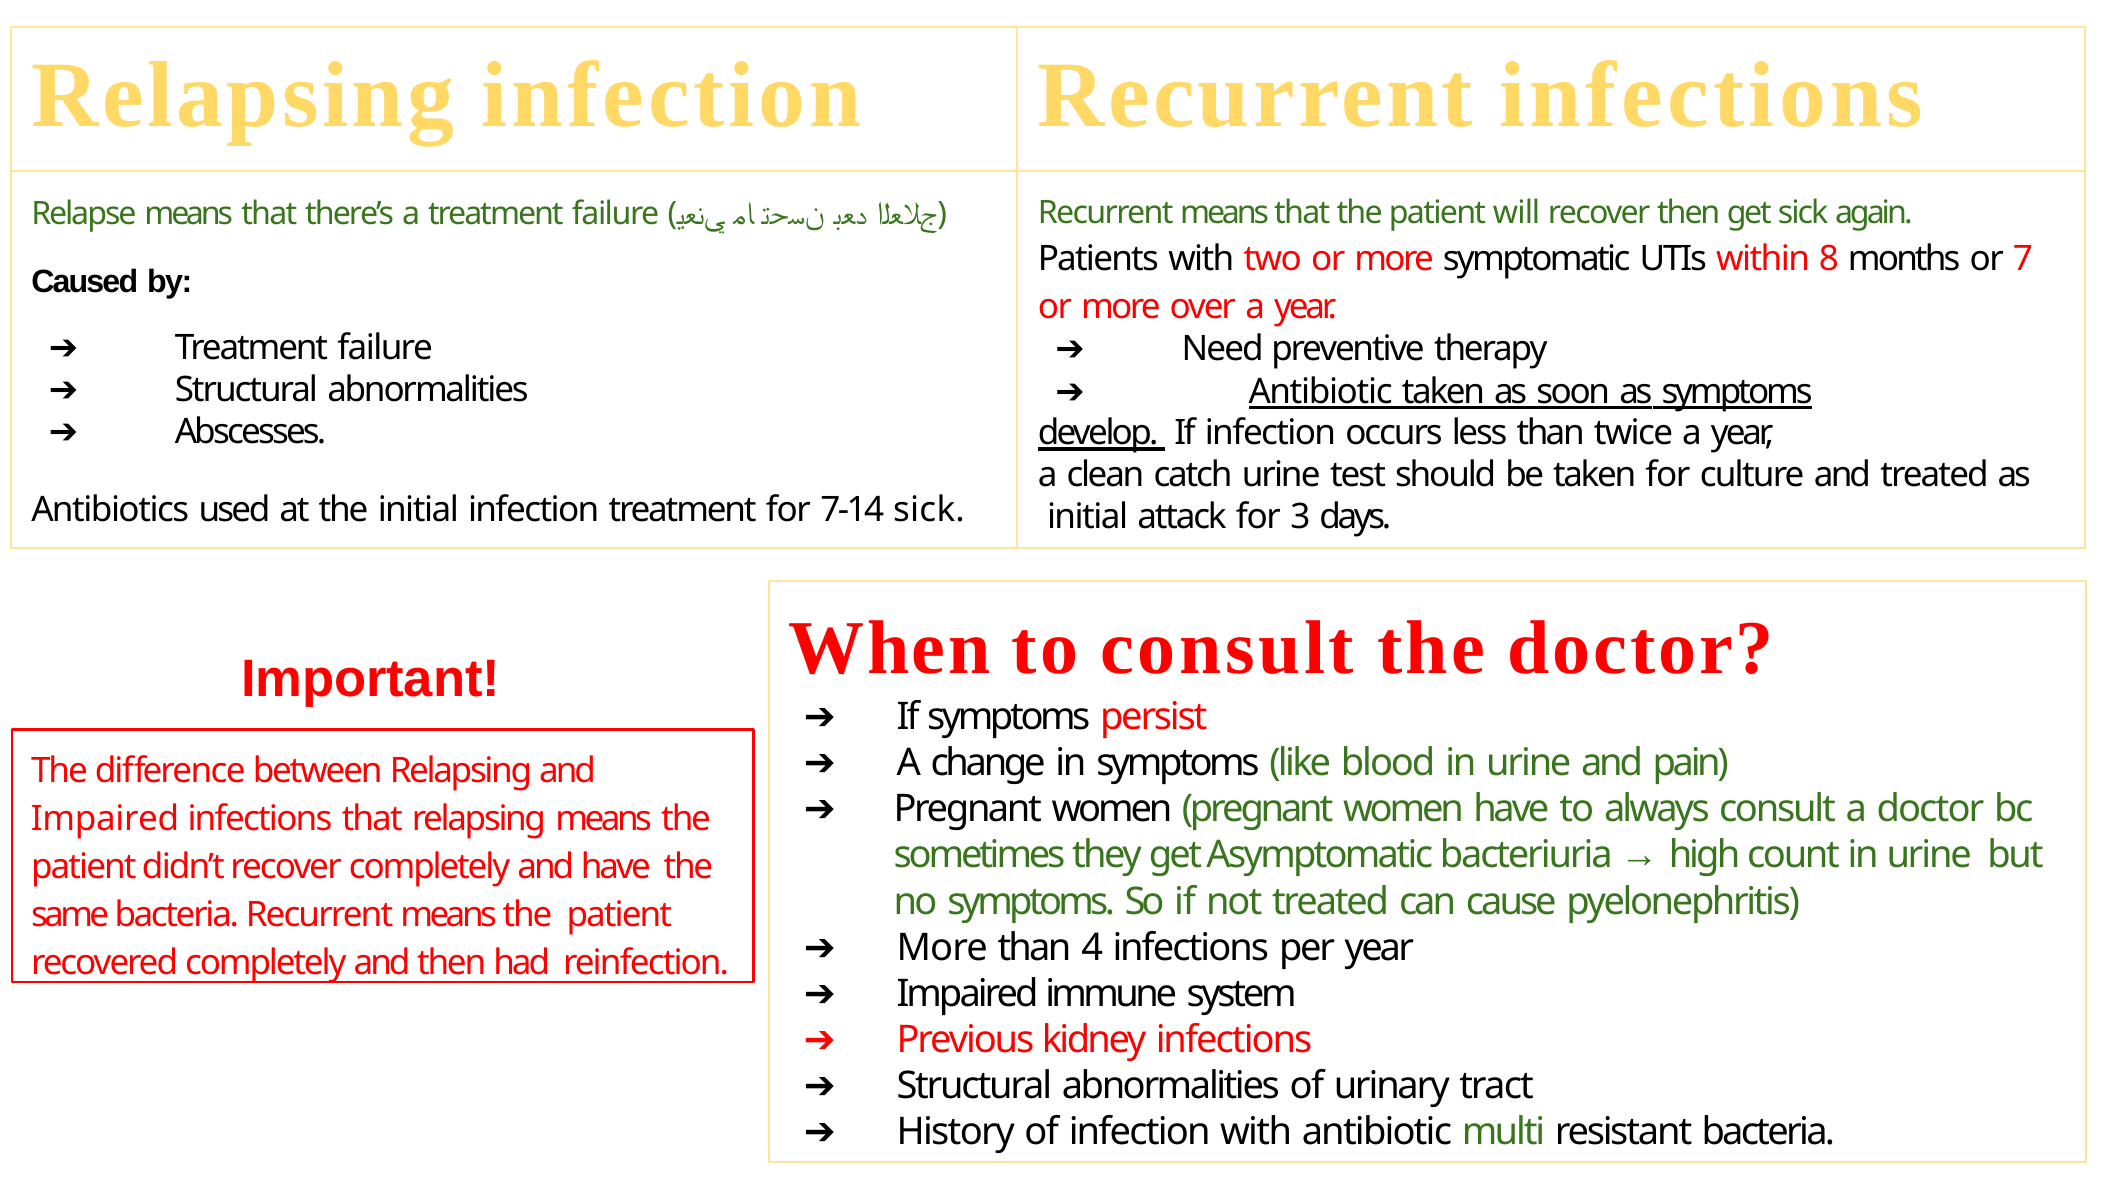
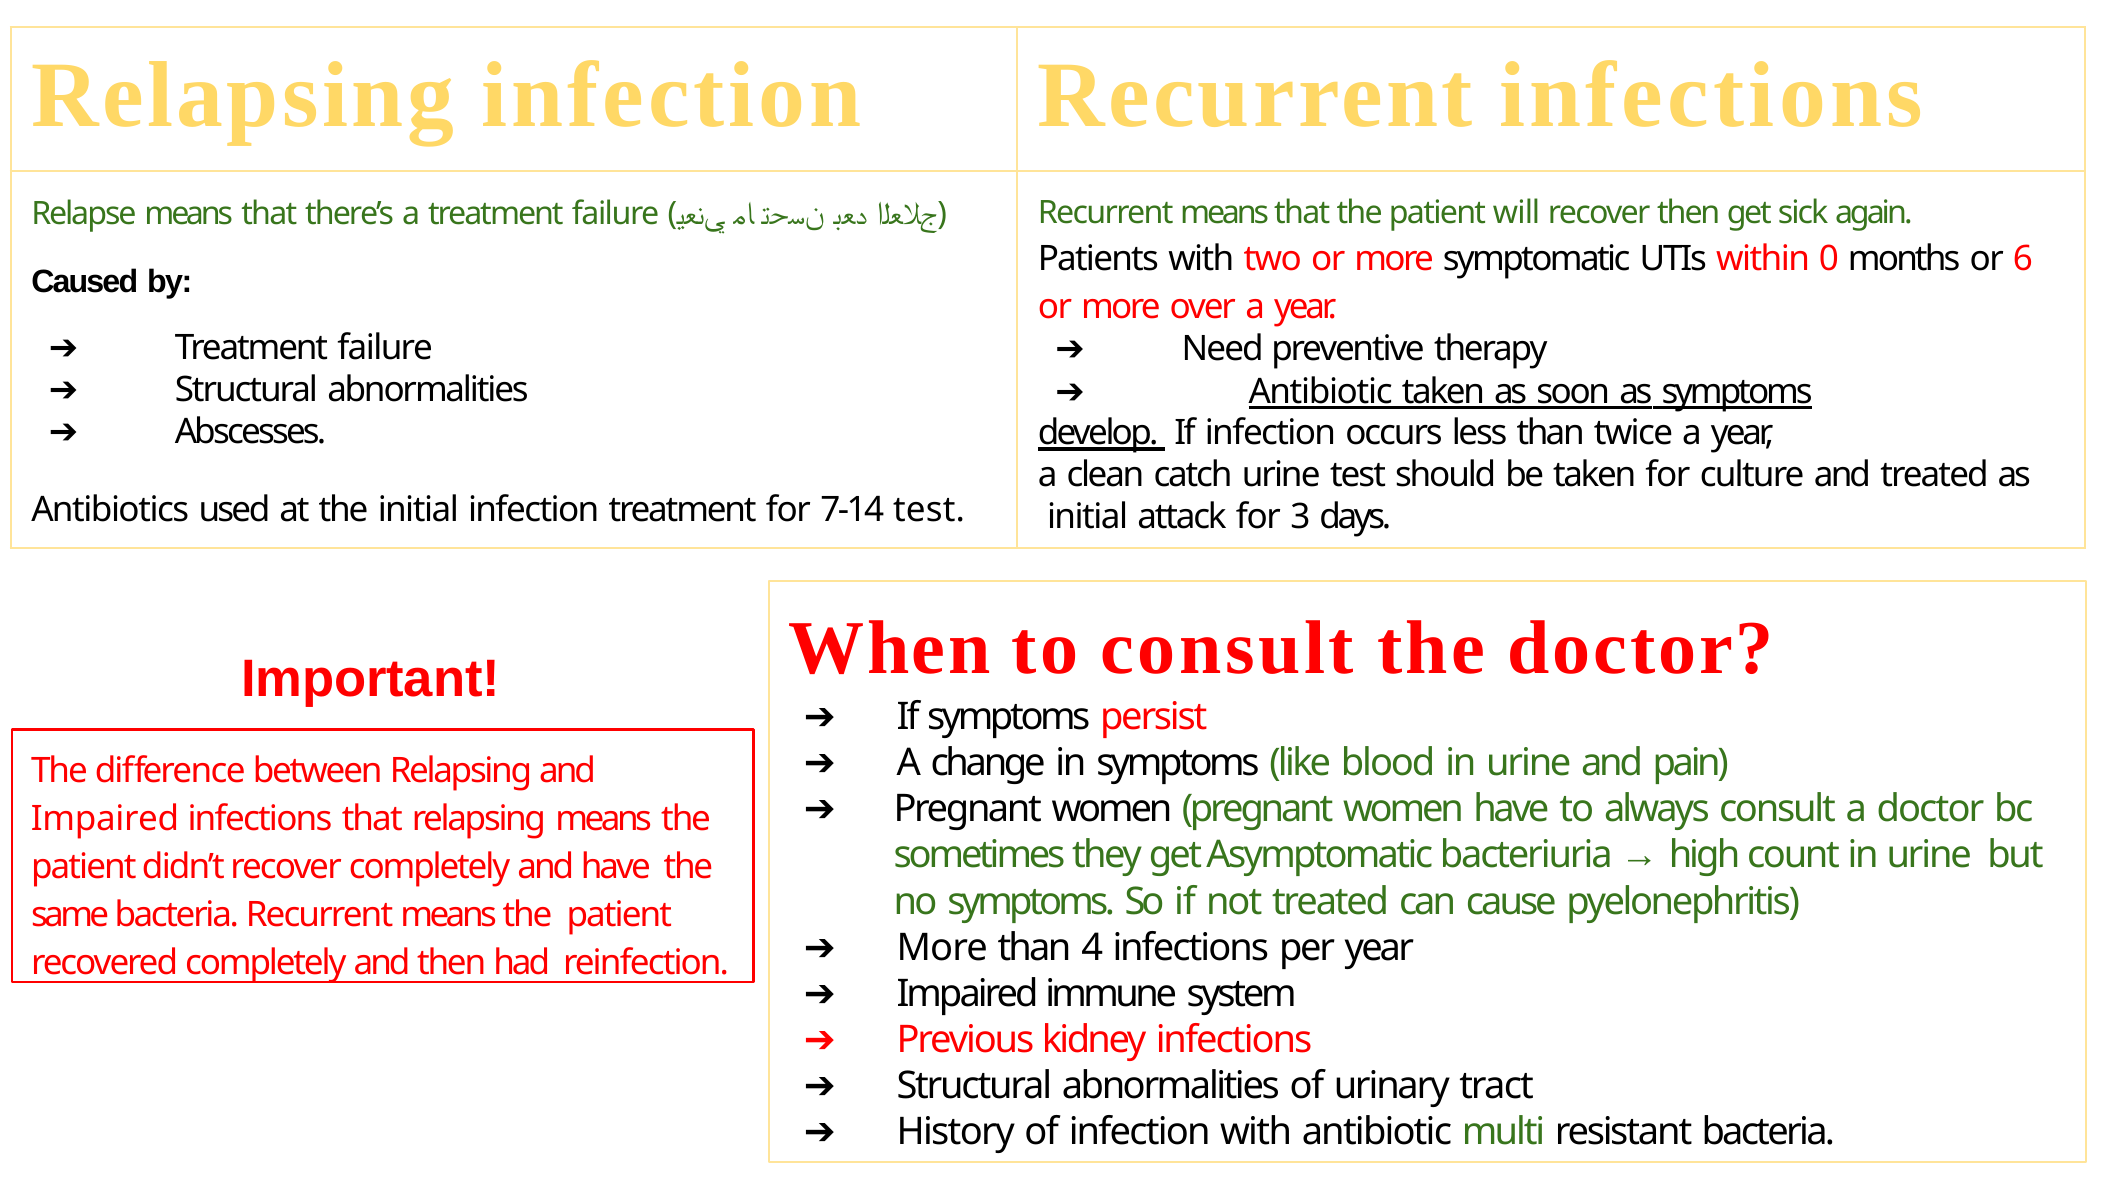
8: 8 -> 0 (1829, 259)
7: 7 -> 6 (2023, 259)
7-14 sick: sick -> test (929, 510)
